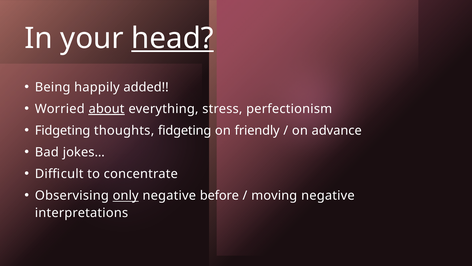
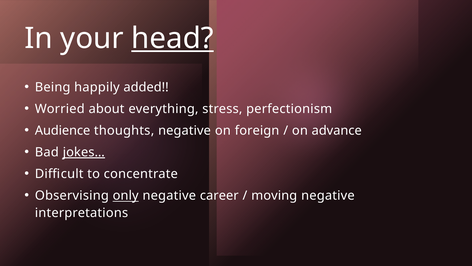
about underline: present -> none (107, 109)
Fidgeting: Fidgeting -> Audience (63, 130)
thoughts fidgeting: fidgeting -> negative (185, 130)
friendly: friendly -> foreign (257, 130)
jokes… underline: none -> present (84, 152)
before: before -> career (219, 195)
